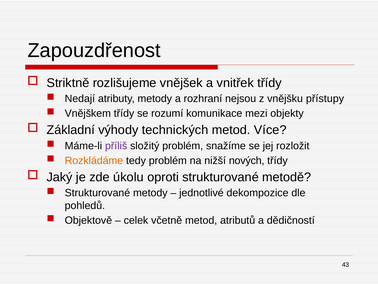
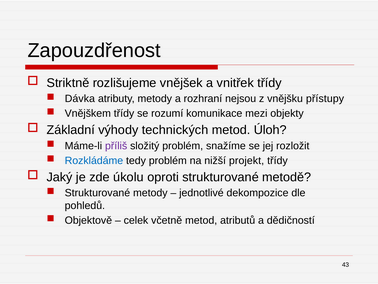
Nedají: Nedají -> Dávka (80, 99)
Více: Více -> Úloh (270, 130)
Rozkládáme colour: orange -> blue (94, 160)
nových: nových -> projekt (247, 160)
